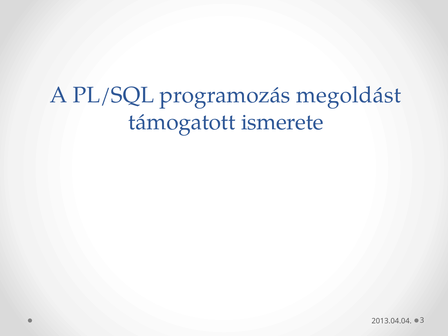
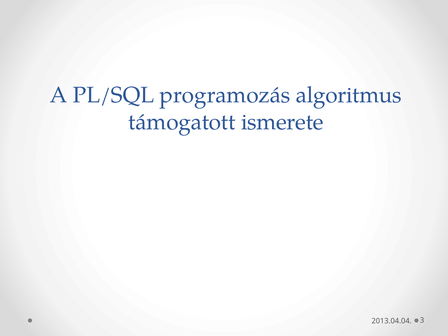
megoldást: megoldást -> algoritmus (349, 95)
